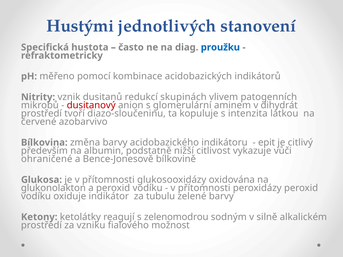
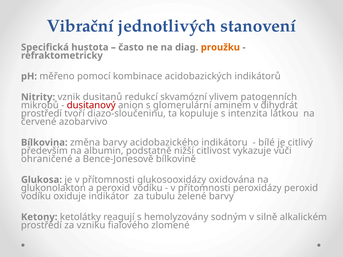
Hustými: Hustými -> Vibrační (80, 26)
proužku colour: blue -> orange (220, 47)
skupinách: skupinách -> skvamózní (184, 97)
epit: epit -> bílé (266, 143)
zelenomodrou: zelenomodrou -> hemolyzovány (176, 217)
možnost: možnost -> zlomené (170, 225)
